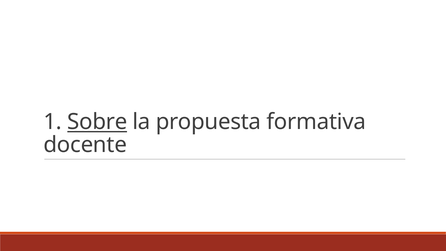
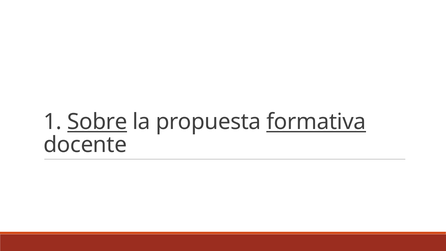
formativa underline: none -> present (316, 122)
